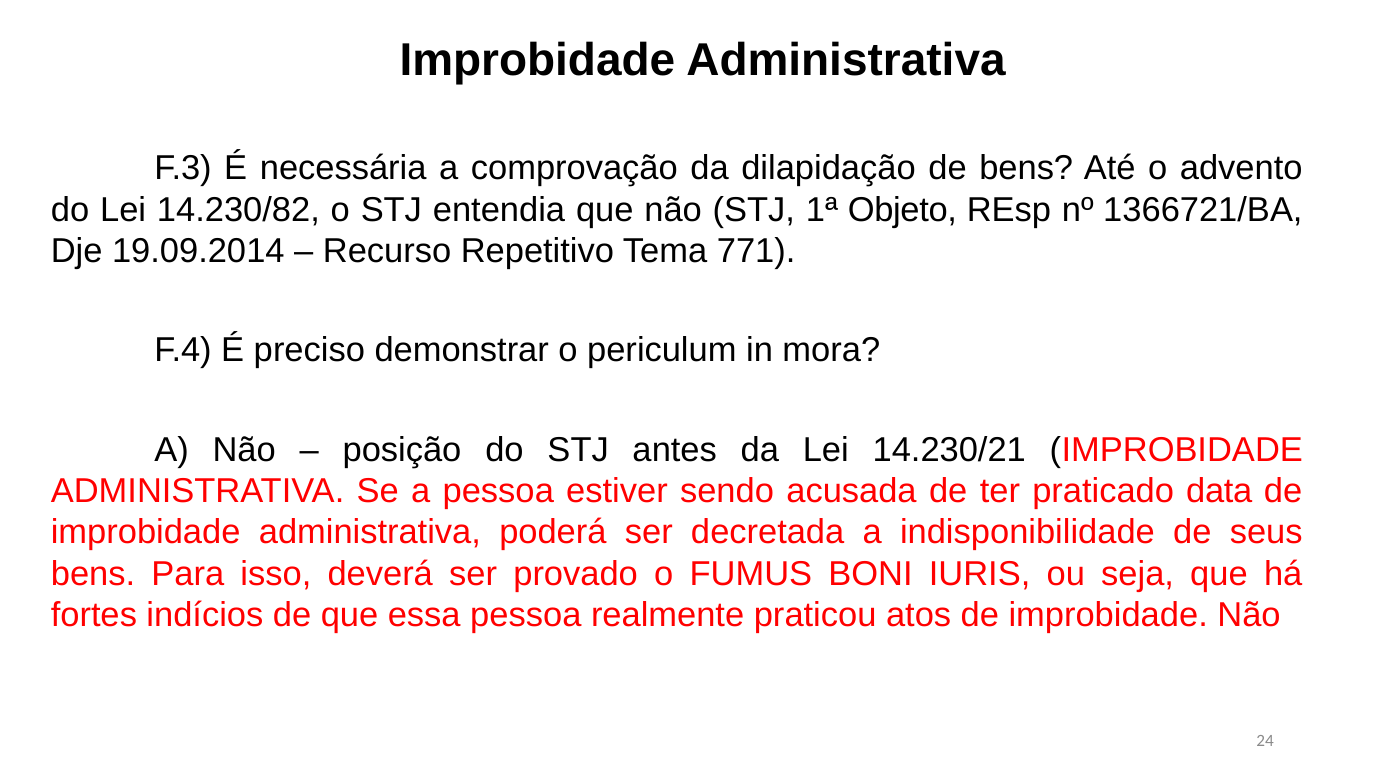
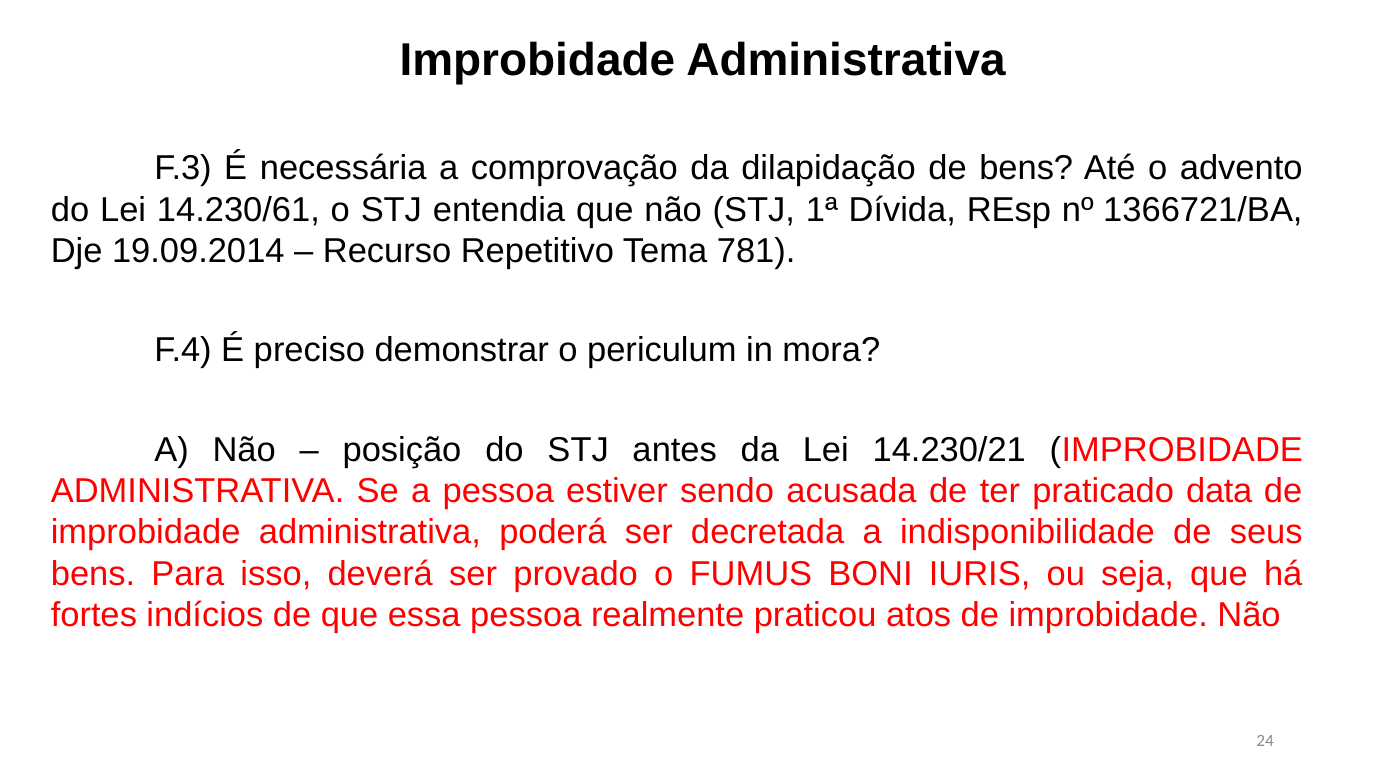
14.230/82: 14.230/82 -> 14.230/61 (238, 210)
Objeto: Objeto -> Dívida (902, 210)
771: 771 -> 781 (756, 251)
